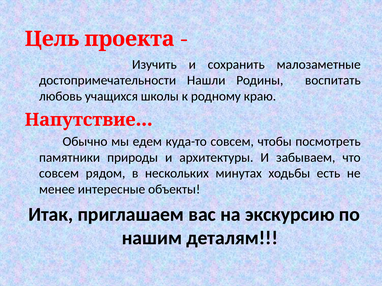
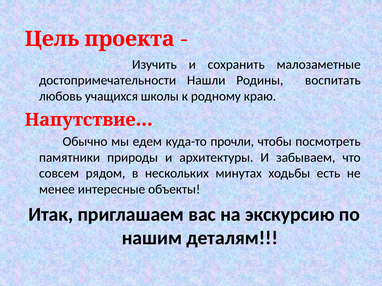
куда-то совсем: совсем -> прочли (232, 142)
